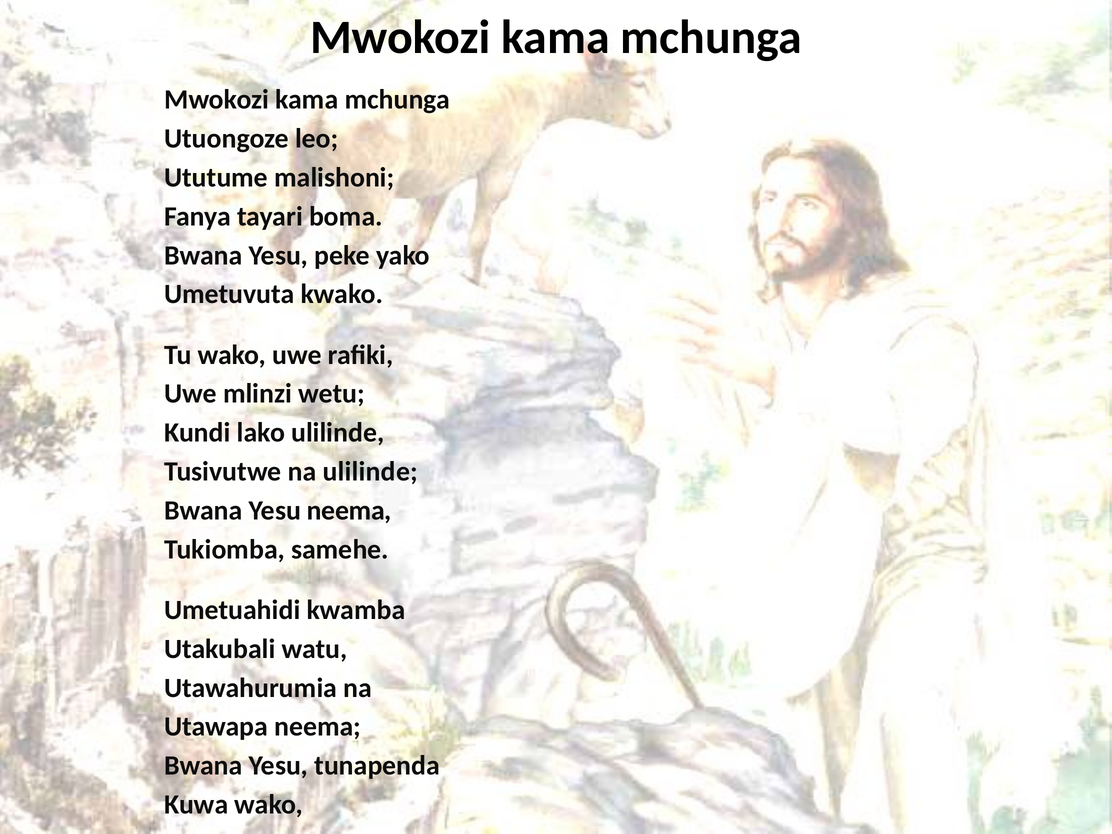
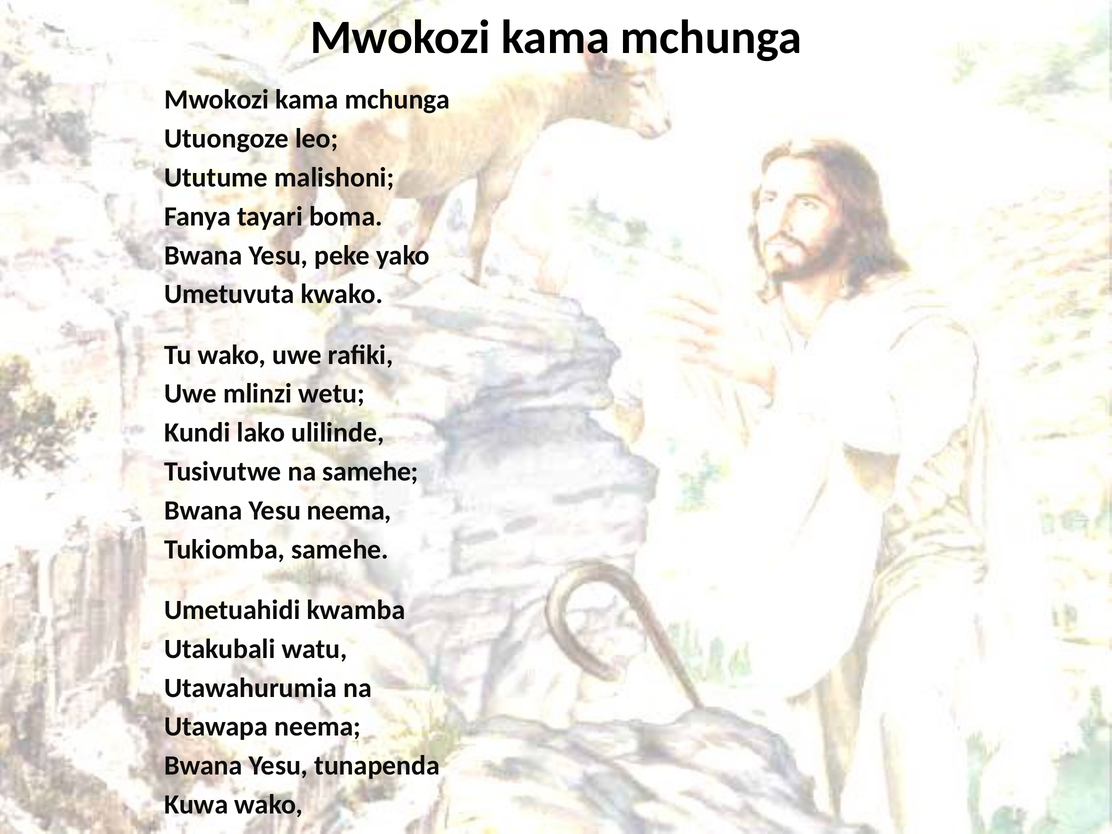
na ulilinde: ulilinde -> samehe (370, 472)
